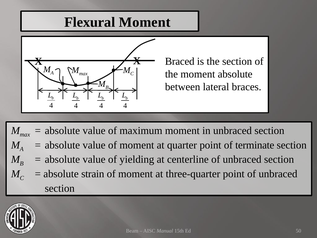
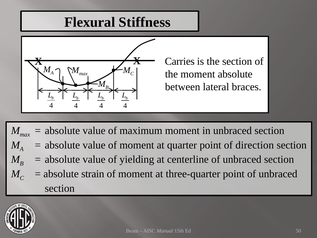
Flexural Moment: Moment -> Stiffness (145, 22)
Braced: Braced -> Carries (180, 61)
terminate: terminate -> direction (255, 145)
